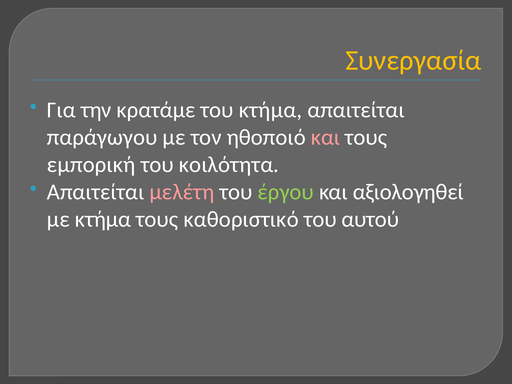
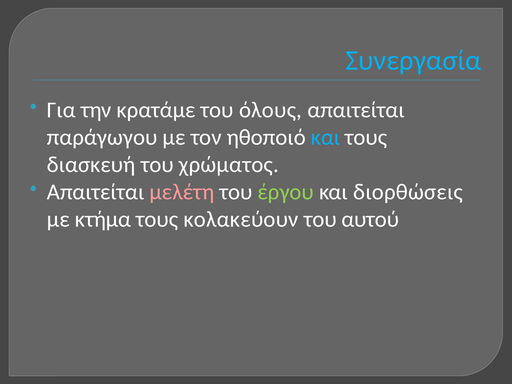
Συνεργασία colour: yellow -> light blue (413, 61)
του κτήμα: κτήμα -> όλους (271, 110)
και colour: pink -> light blue (325, 137)
εμπορική: εμπορική -> διασκευή (91, 165)
κοιλότητα: κοιλότητα -> χρώματος (229, 165)
αξιολογηθεί: αξιολογηθεί -> διορθώσεις (408, 192)
καθοριστικό: καθοριστικό -> κολακεύουν (241, 219)
